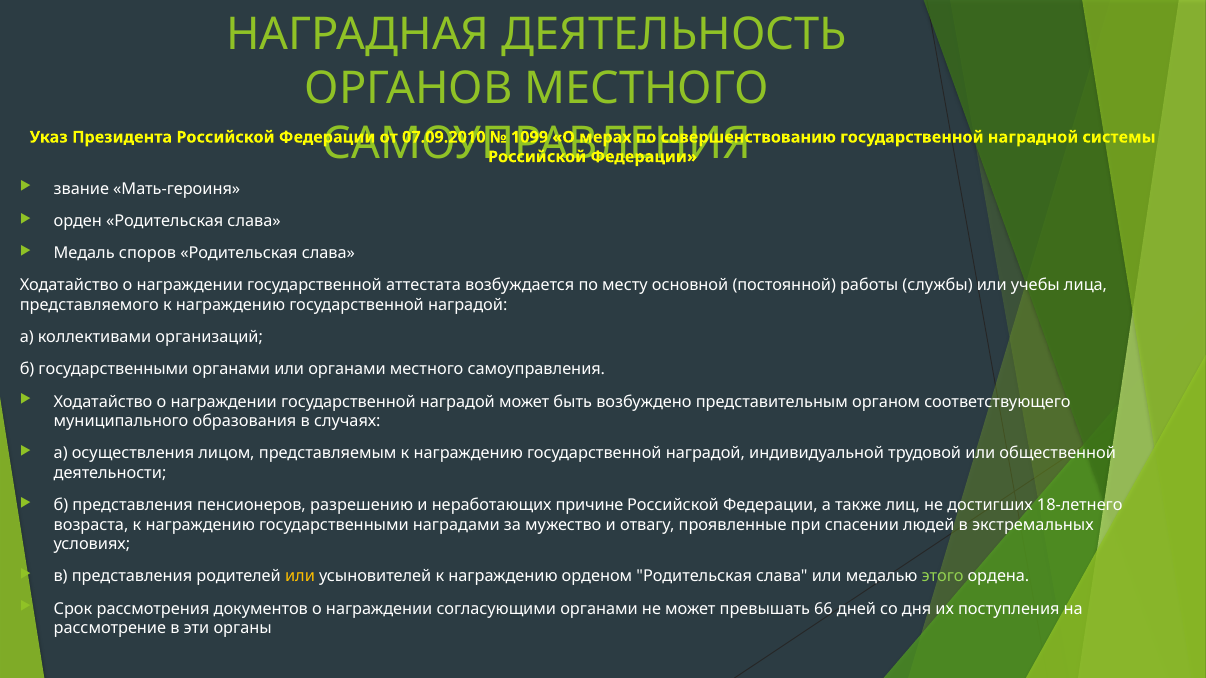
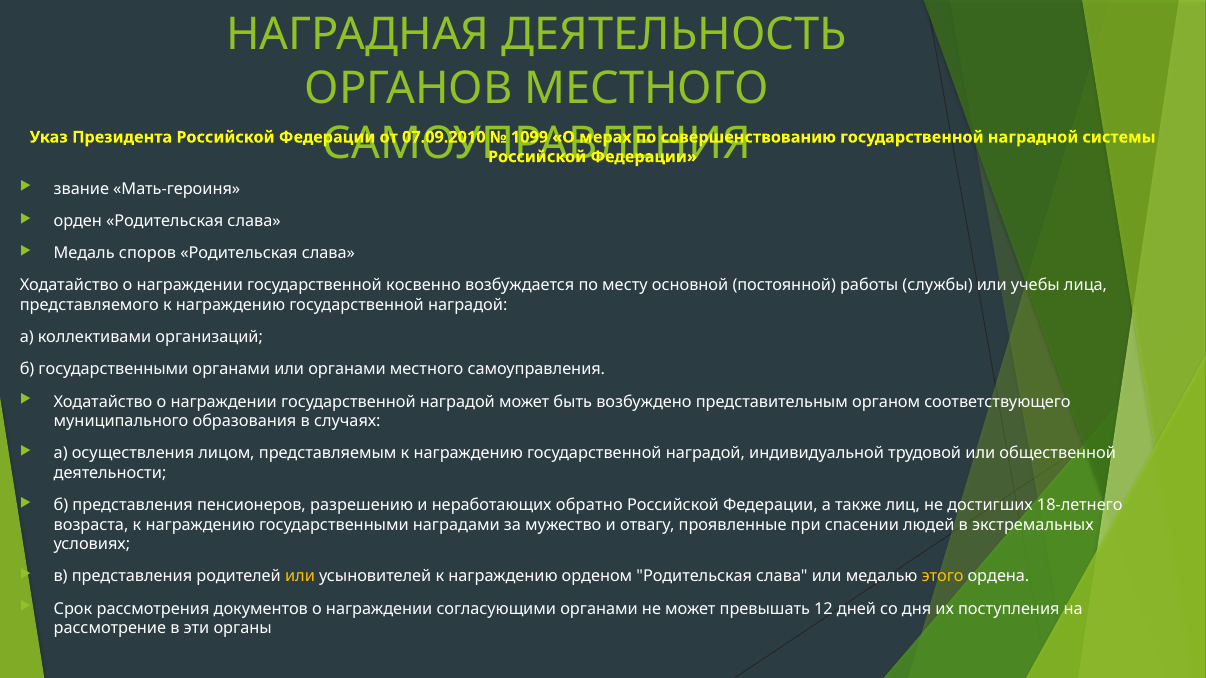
аттестата: аттестата -> косвенно (423, 286)
причине: причине -> обратно (589, 505)
этого colour: light green -> yellow (943, 577)
66: 66 -> 12 (823, 609)
